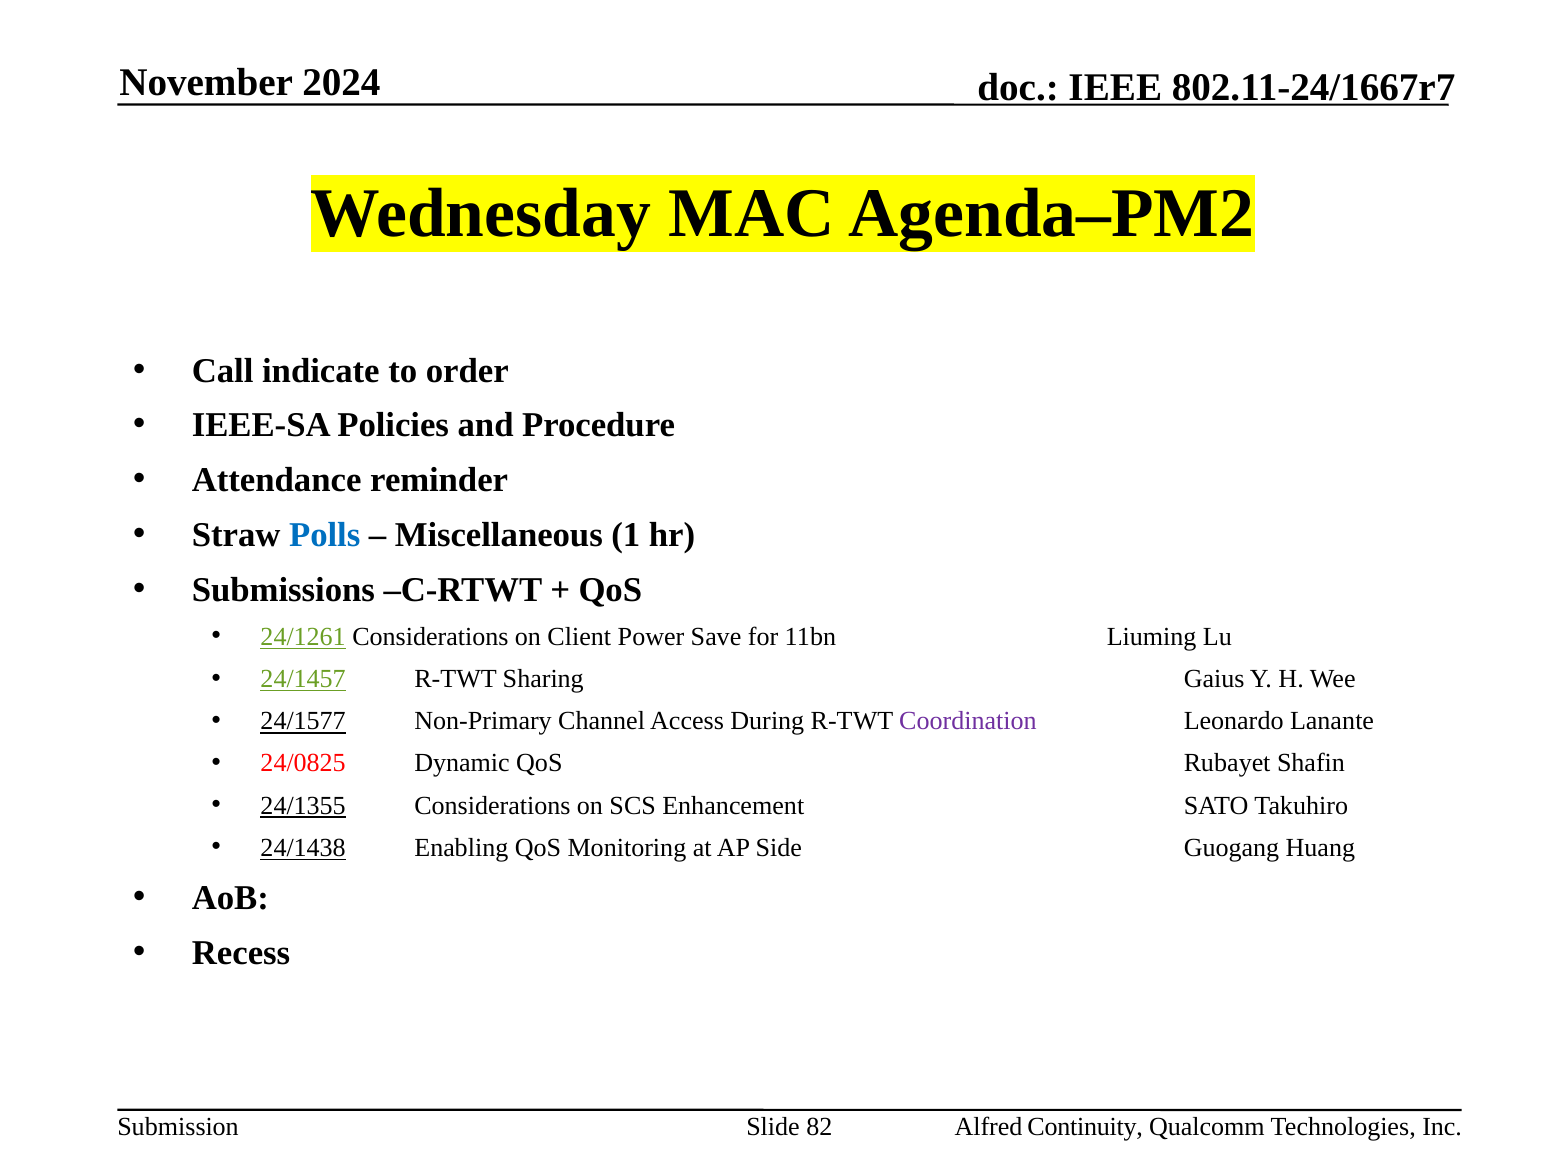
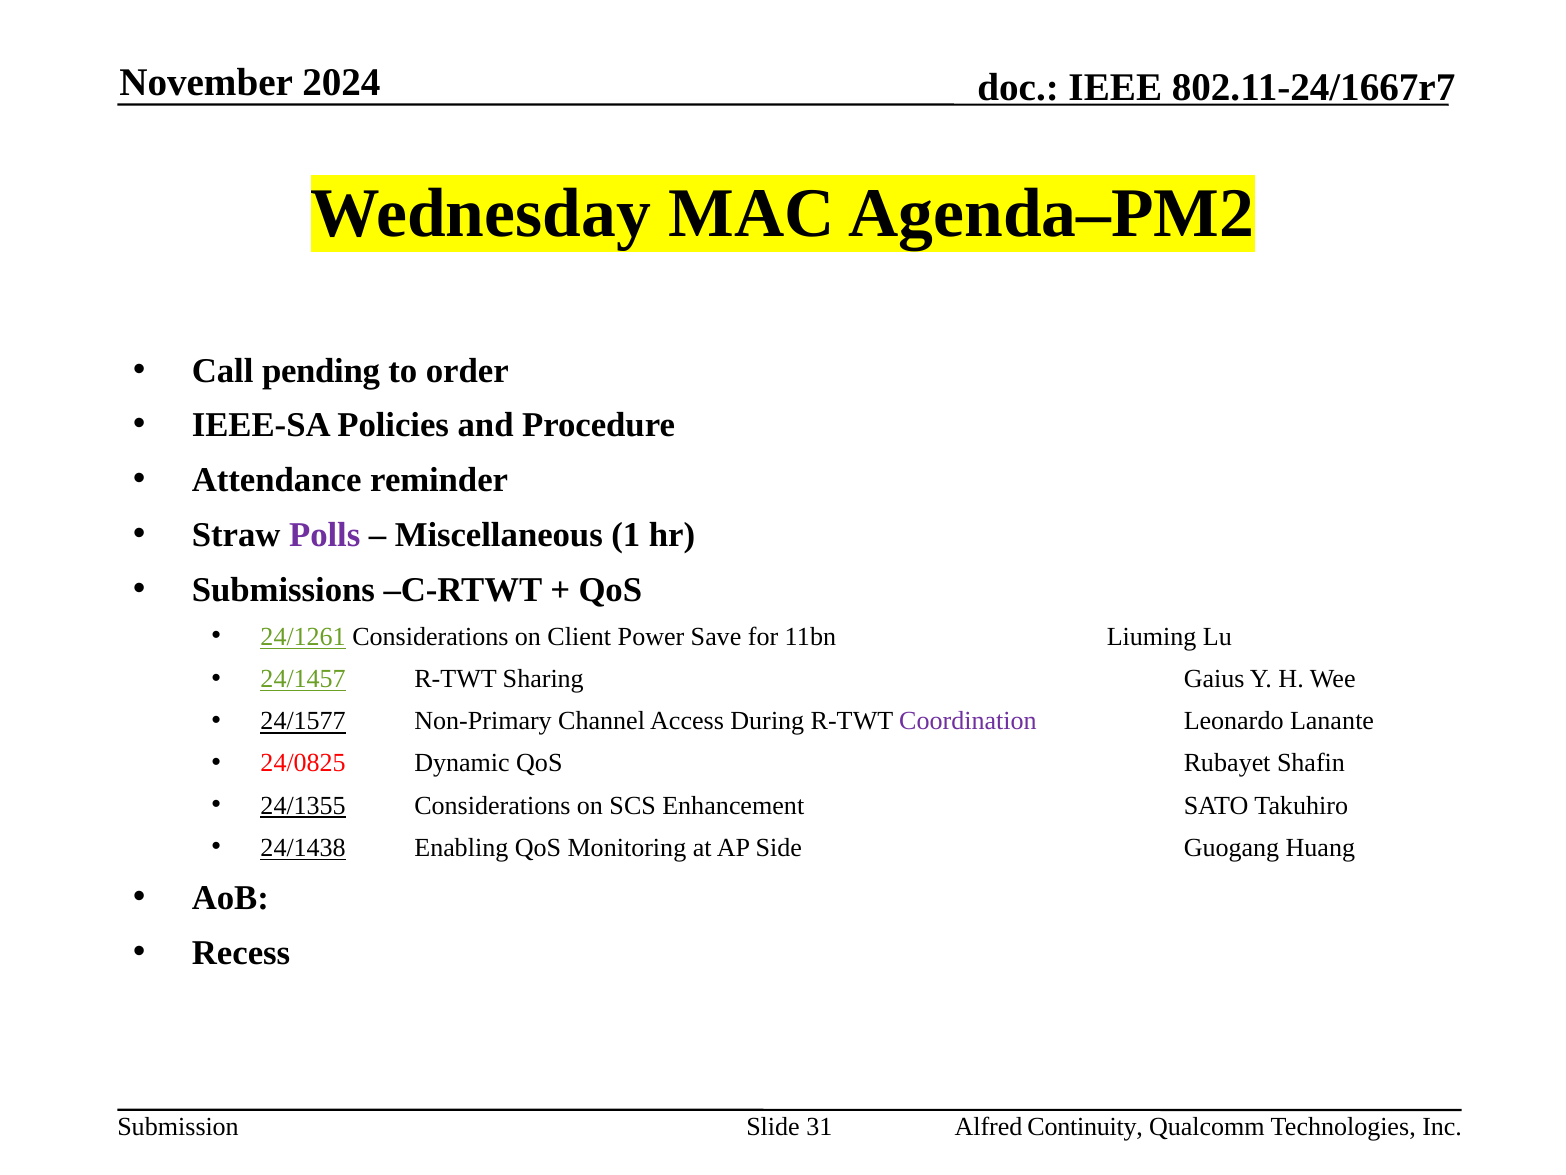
indicate: indicate -> pending (321, 370)
Polls colour: blue -> purple (325, 535)
82: 82 -> 31 (819, 1126)
